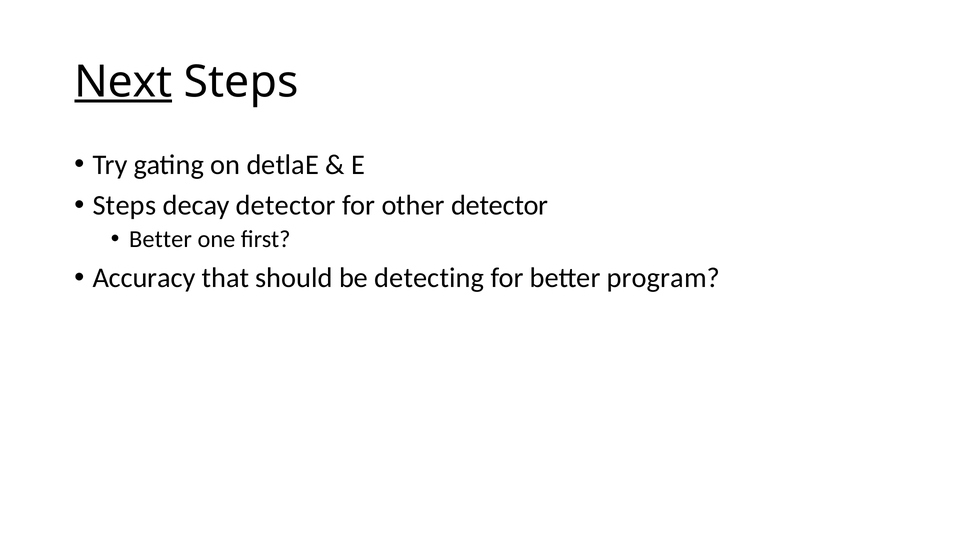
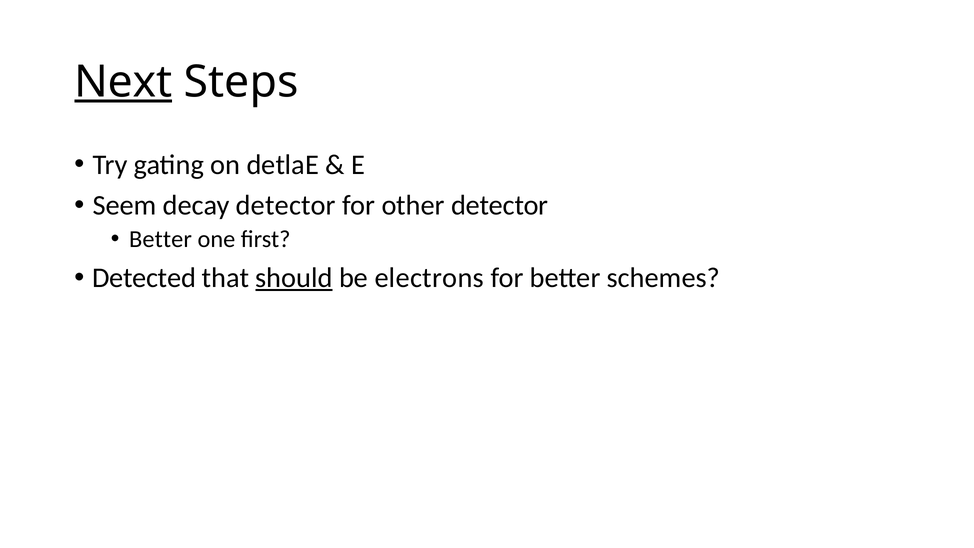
Steps: Steps -> Seem (124, 206)
Accuracy: Accuracy -> Detected (144, 278)
should underline: none -> present (294, 278)
detecting: detecting -> electrons (429, 278)
program: program -> schemes (663, 278)
